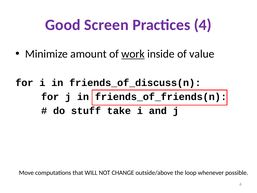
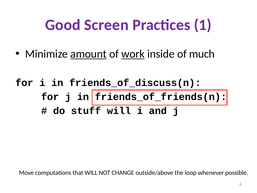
4: 4 -> 1 (203, 25)
amount underline: none -> present (89, 54)
value: value -> much (202, 54)
stuff take: take -> will (119, 111)
